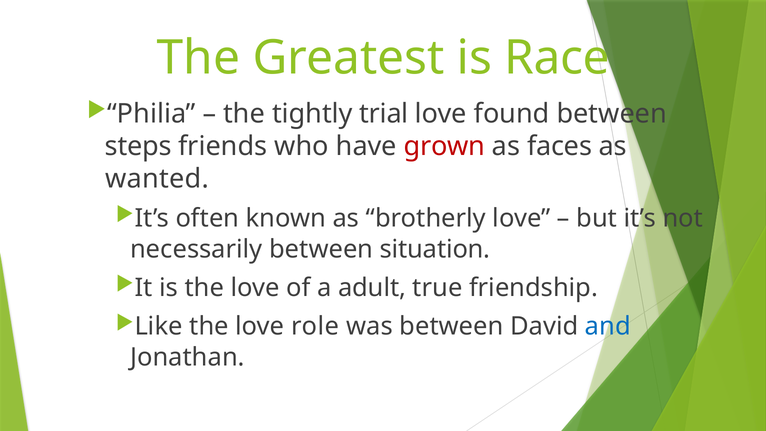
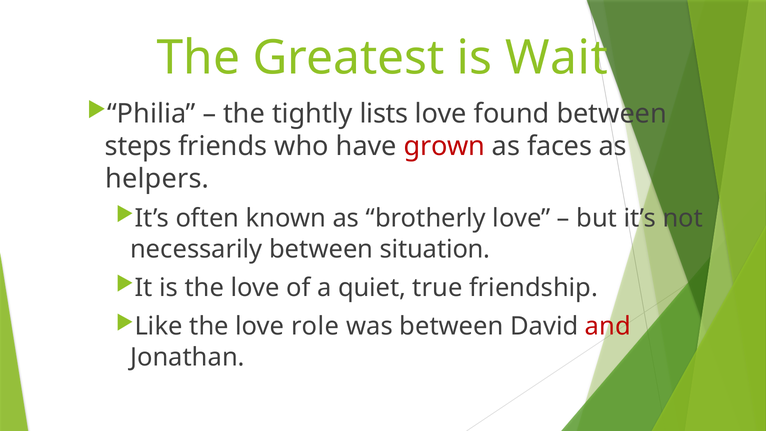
Race: Race -> Wait (557, 58)
trial: trial -> lists (384, 114)
wanted: wanted -> helpers (157, 179)
adult: adult -> quiet (372, 288)
and colour: blue -> red (608, 326)
